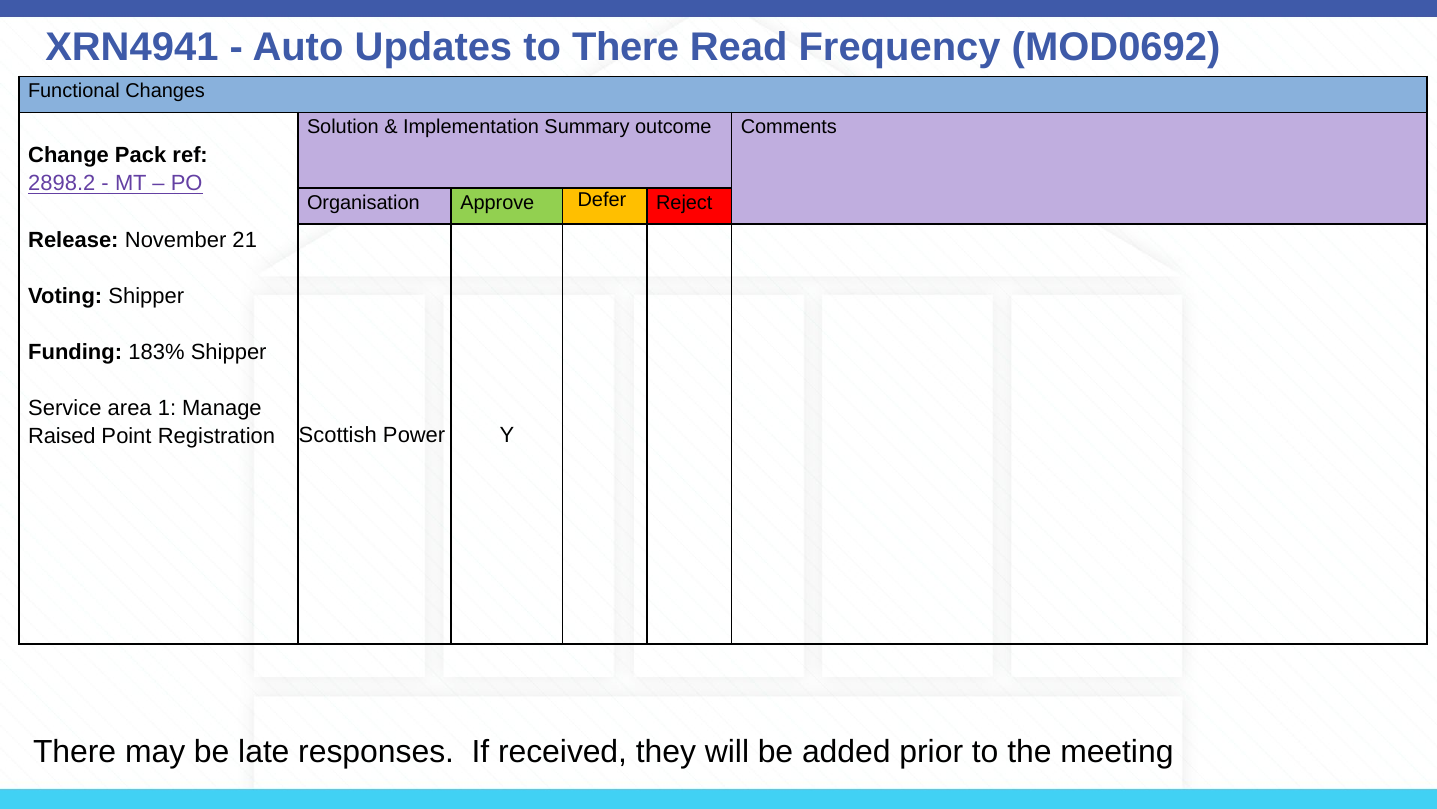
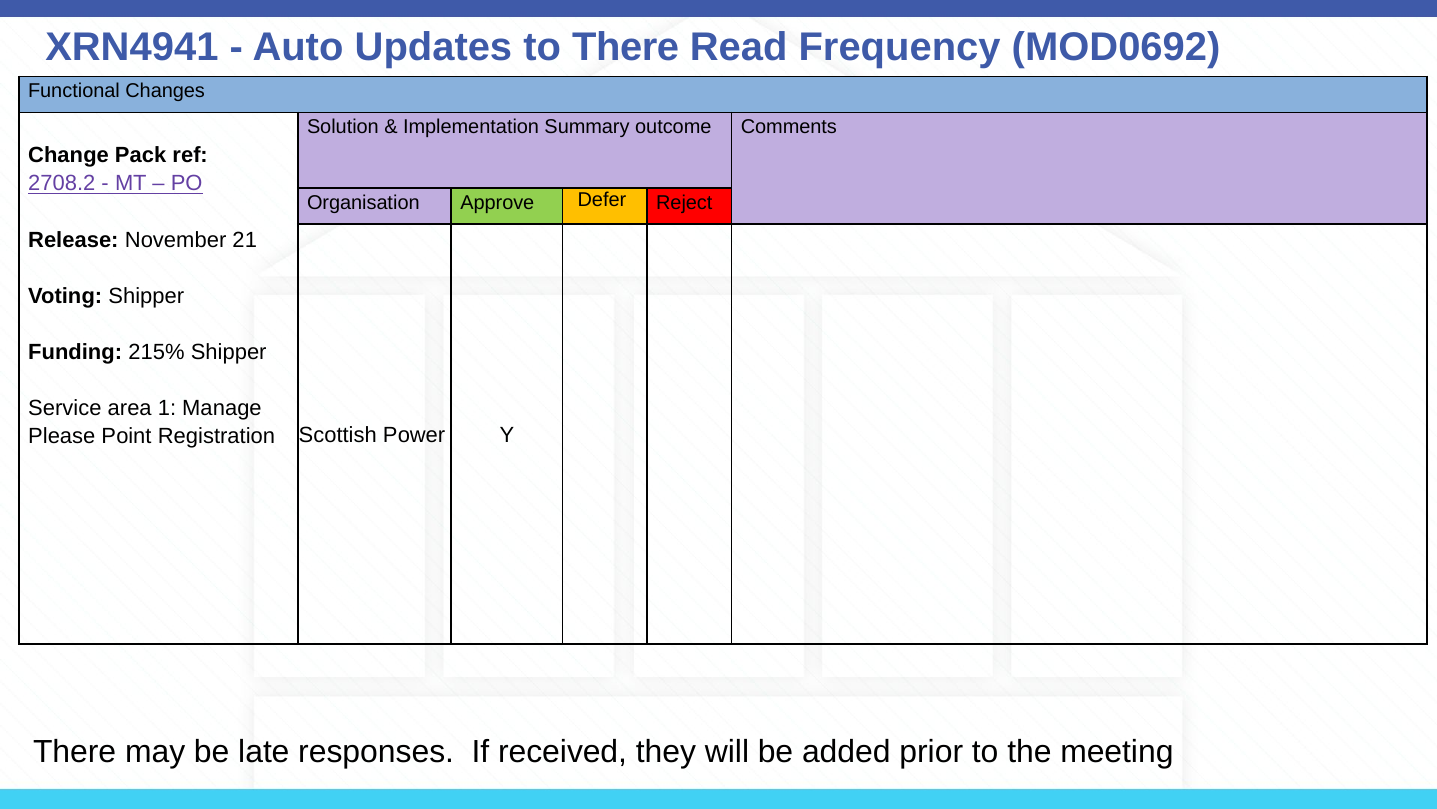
2898.2: 2898.2 -> 2708.2 (62, 183)
183%: 183% -> 215% (157, 352)
Raised: Raised -> Please (62, 436)
